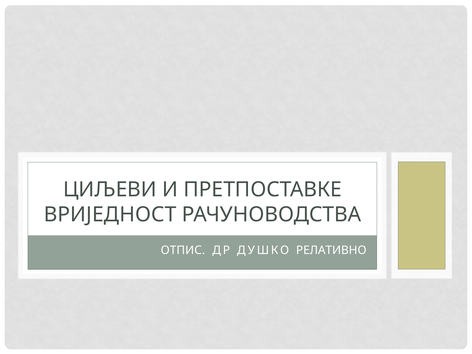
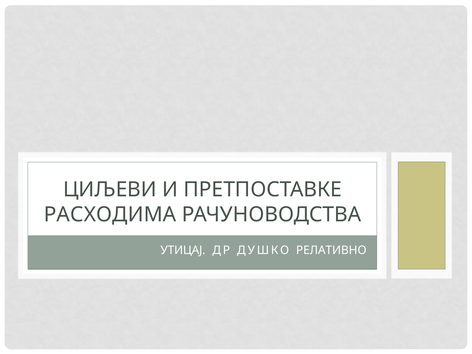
ВРИЈЕДНОСТ: ВРИЈЕДНОСТ -> РАСХОДИМА (110, 215)
ОТПИС: ОТПИС -> УТИЦАЈ (183, 250)
